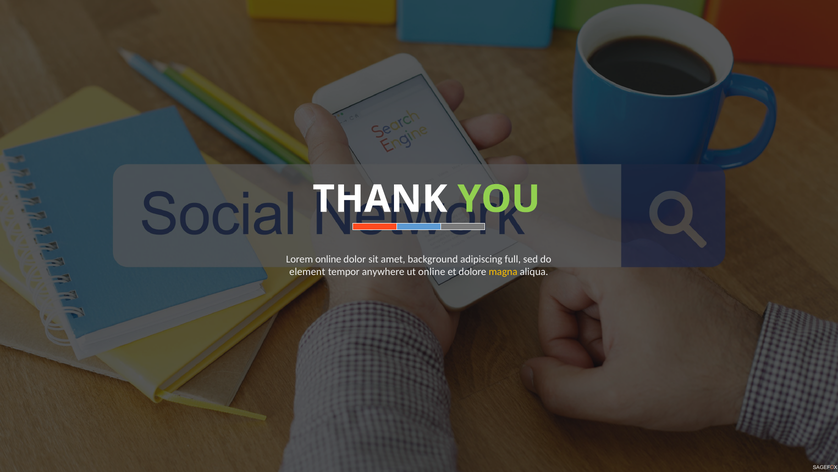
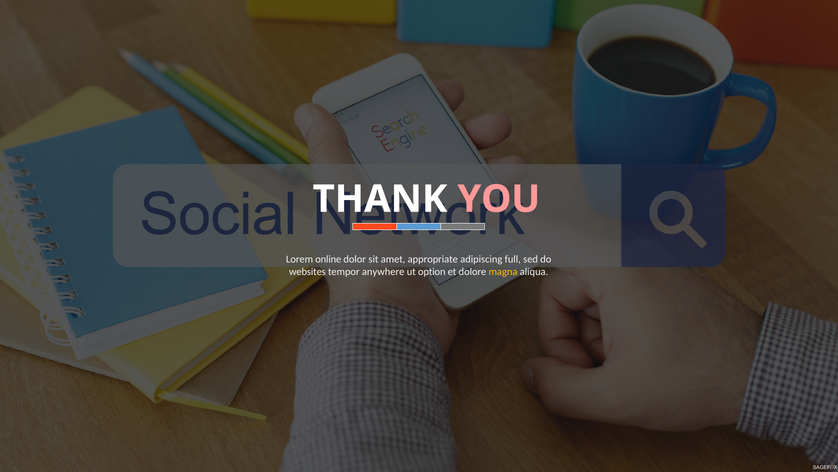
YOU colour: light green -> pink (499, 199)
background: background -> appropriate (433, 259)
element: element -> websites (307, 271)
ut online: online -> option (432, 271)
